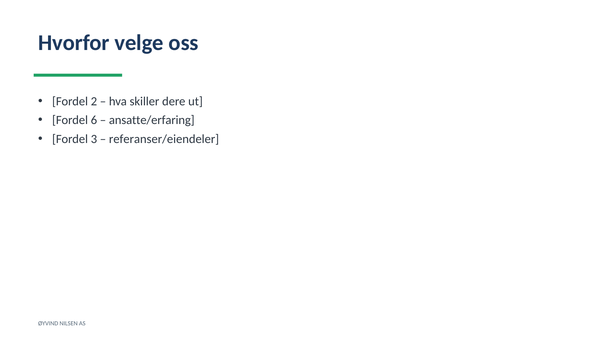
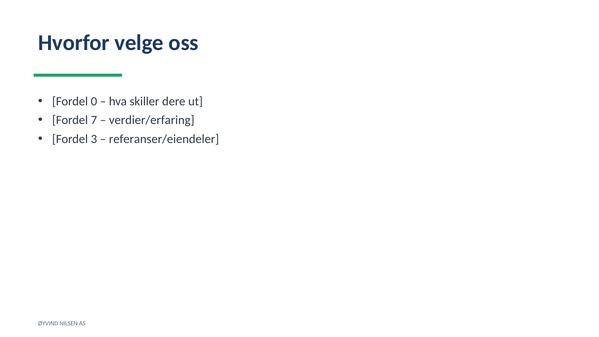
2: 2 -> 0 (94, 101)
6: 6 -> 7 (94, 120)
ansatte/erfaring: ansatte/erfaring -> verdier/erfaring (152, 120)
